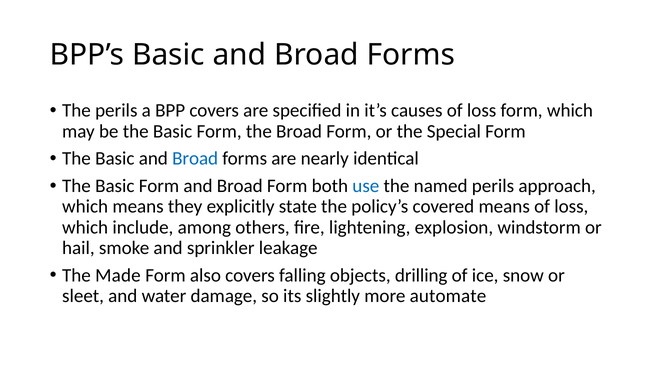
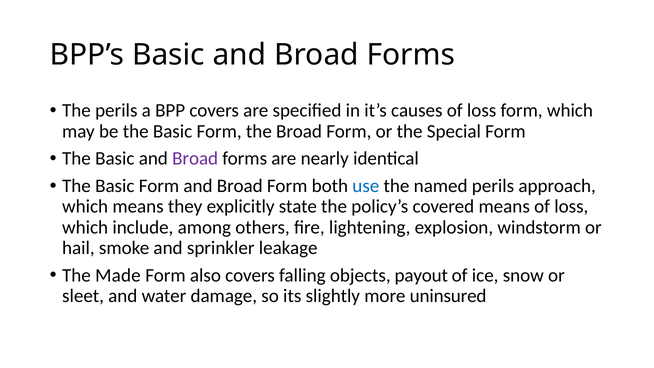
Broad colour: blue -> purple (195, 159)
drilling: drilling -> payout (421, 275)
automate: automate -> uninsured (448, 296)
